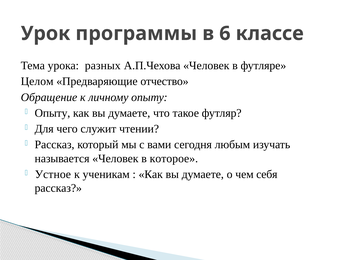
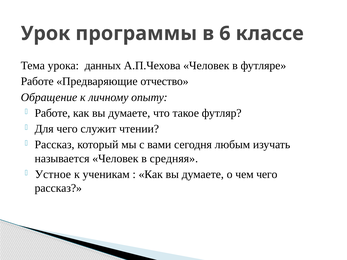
разных: разных -> данных (103, 66)
Целом: Целом -> Работе (37, 81)
Опыту: Опыту -> Работе (52, 113)
которое: которое -> средняя (174, 159)
чем себя: себя -> чего (267, 174)
